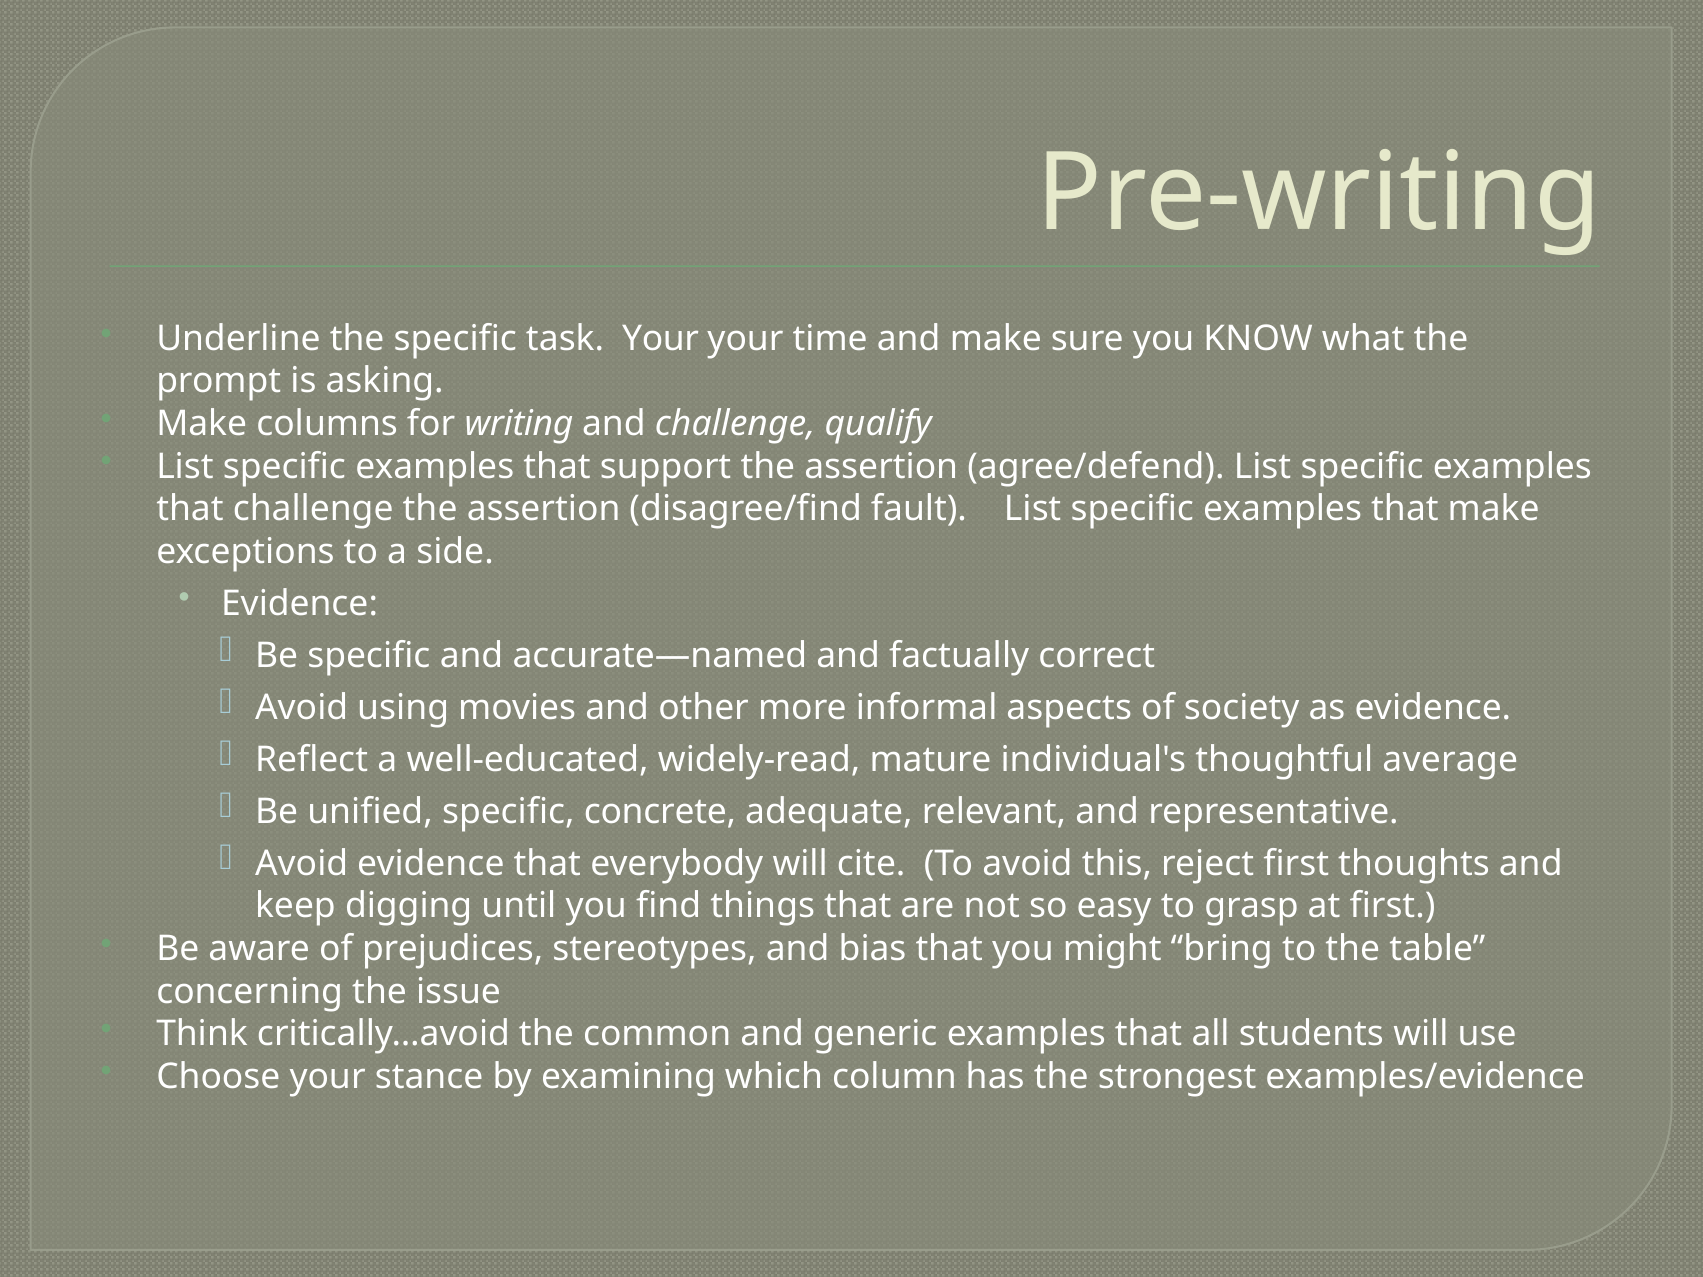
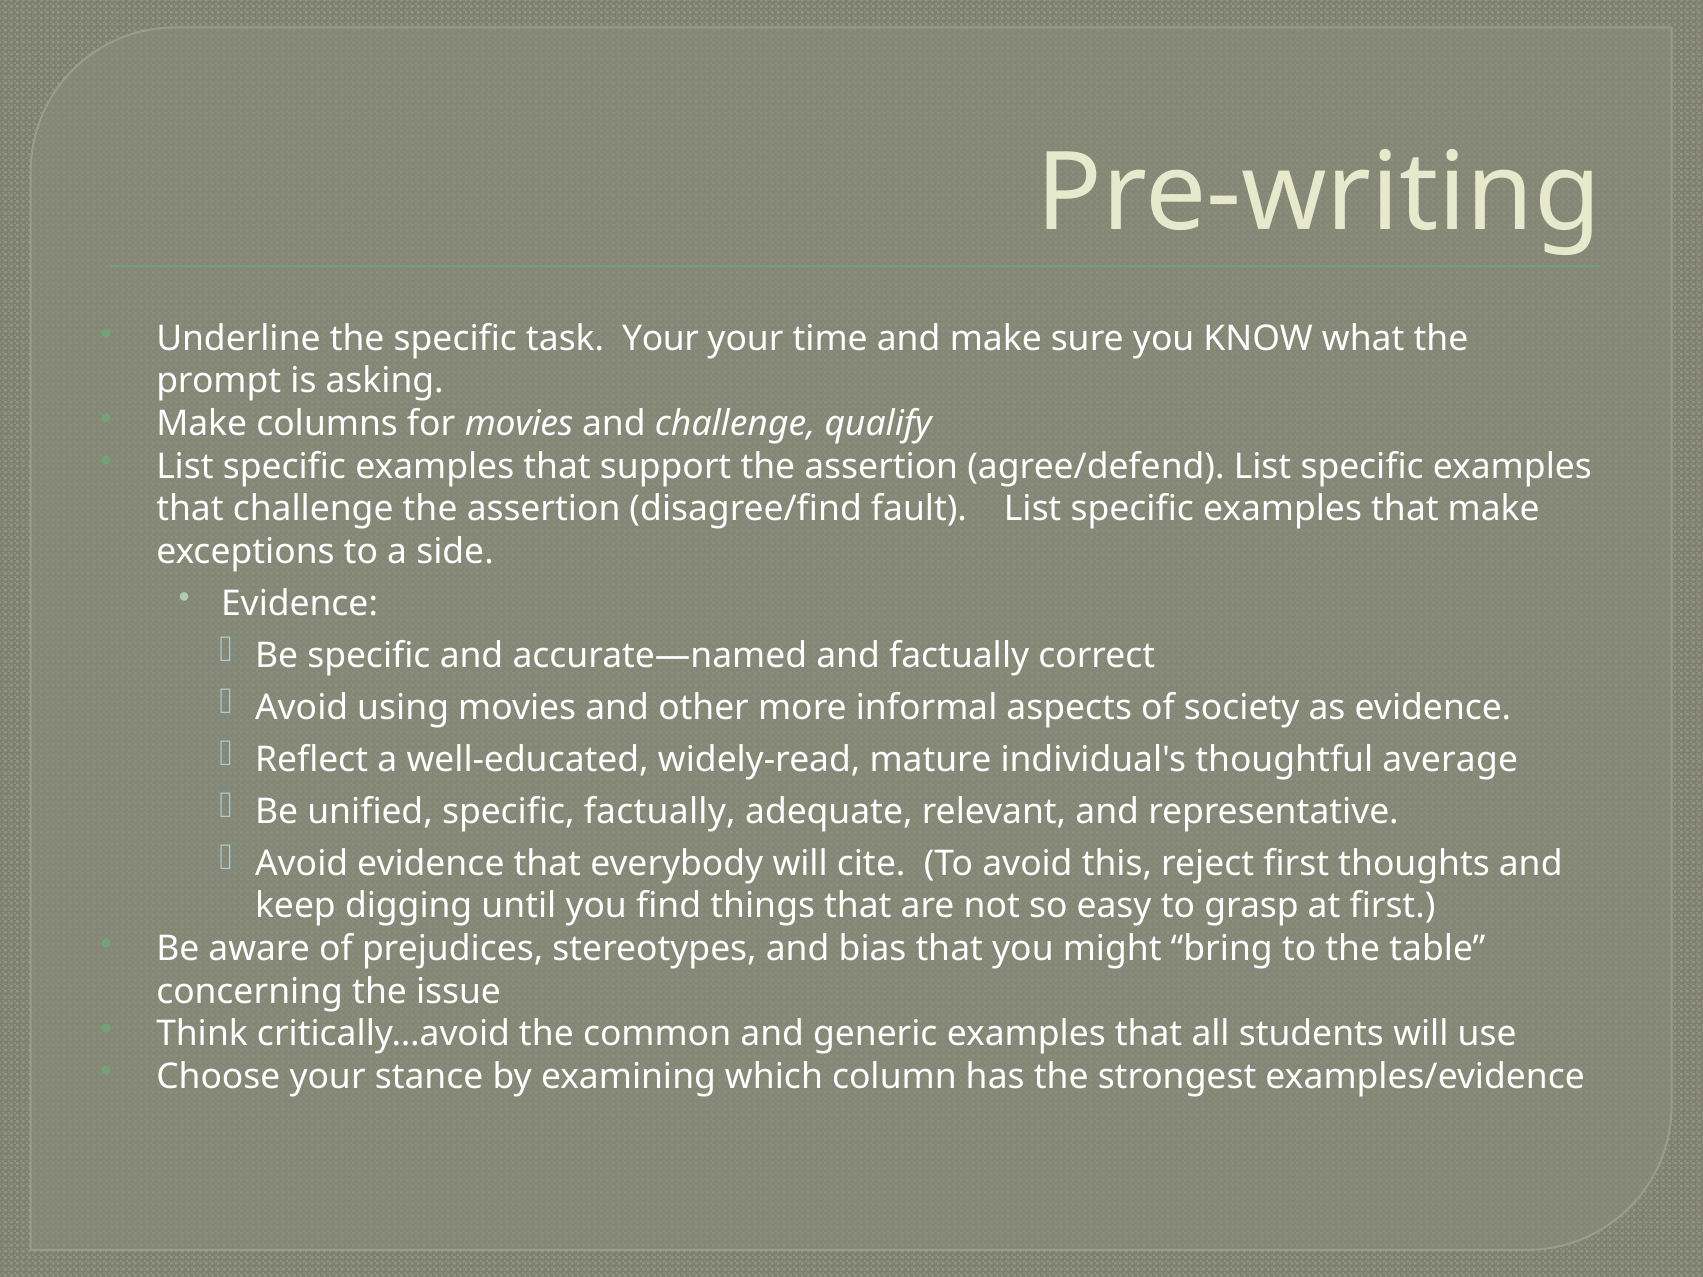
for writing: writing -> movies (519, 424)
specific concrete: concrete -> factually (660, 812)
